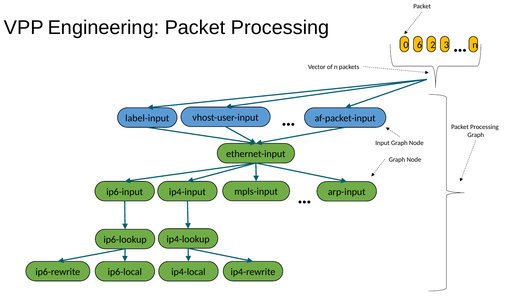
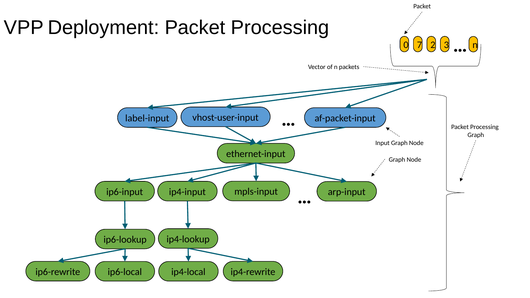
Engineering: Engineering -> Deployment (103, 28)
6: 6 -> 7 (419, 45)
